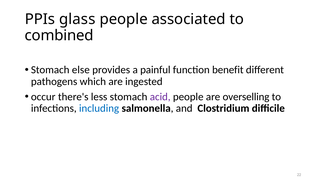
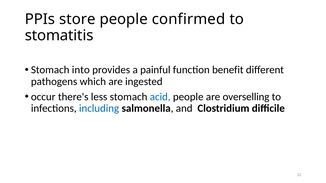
glass: glass -> store (77, 19)
associated: associated -> confirmed (189, 19)
combined: combined -> stomatitis (59, 35)
else: else -> into (81, 70)
acid colour: purple -> blue (160, 97)
